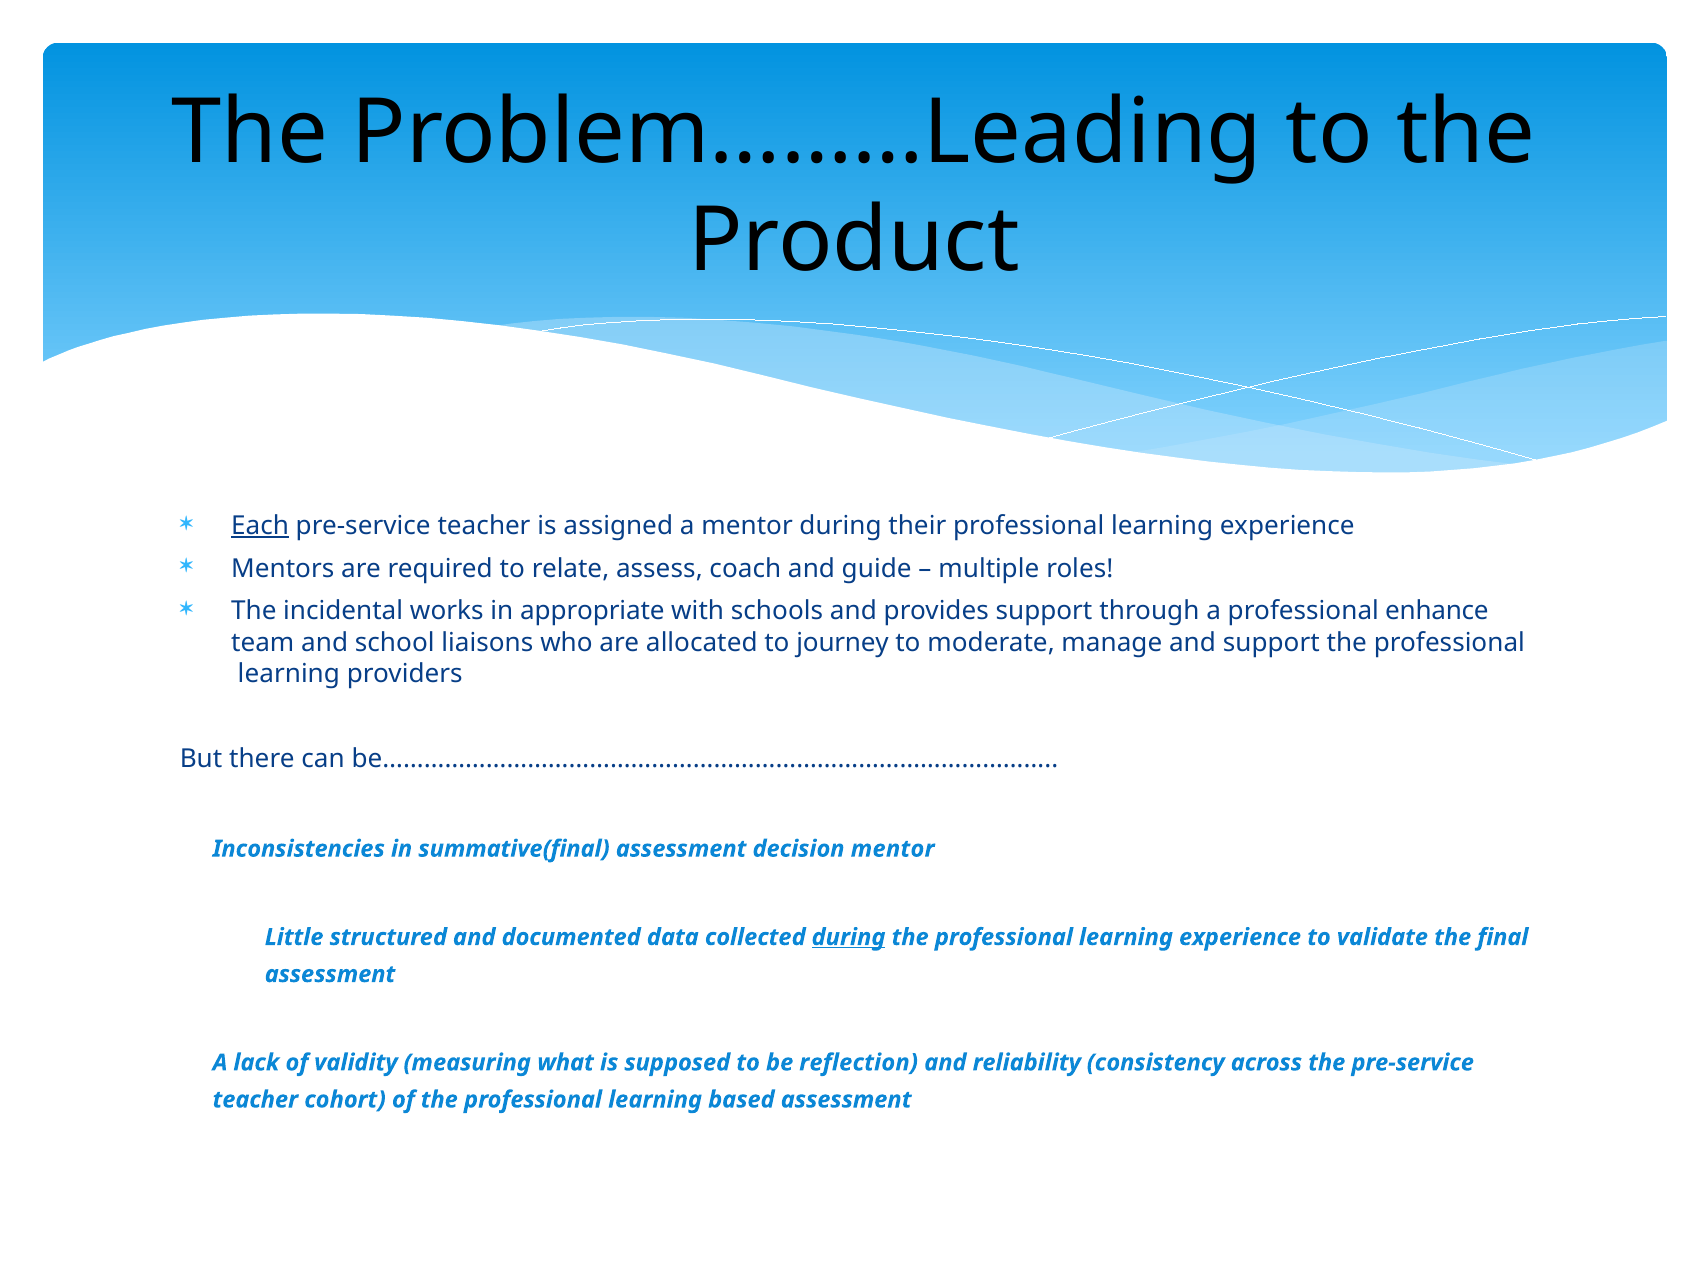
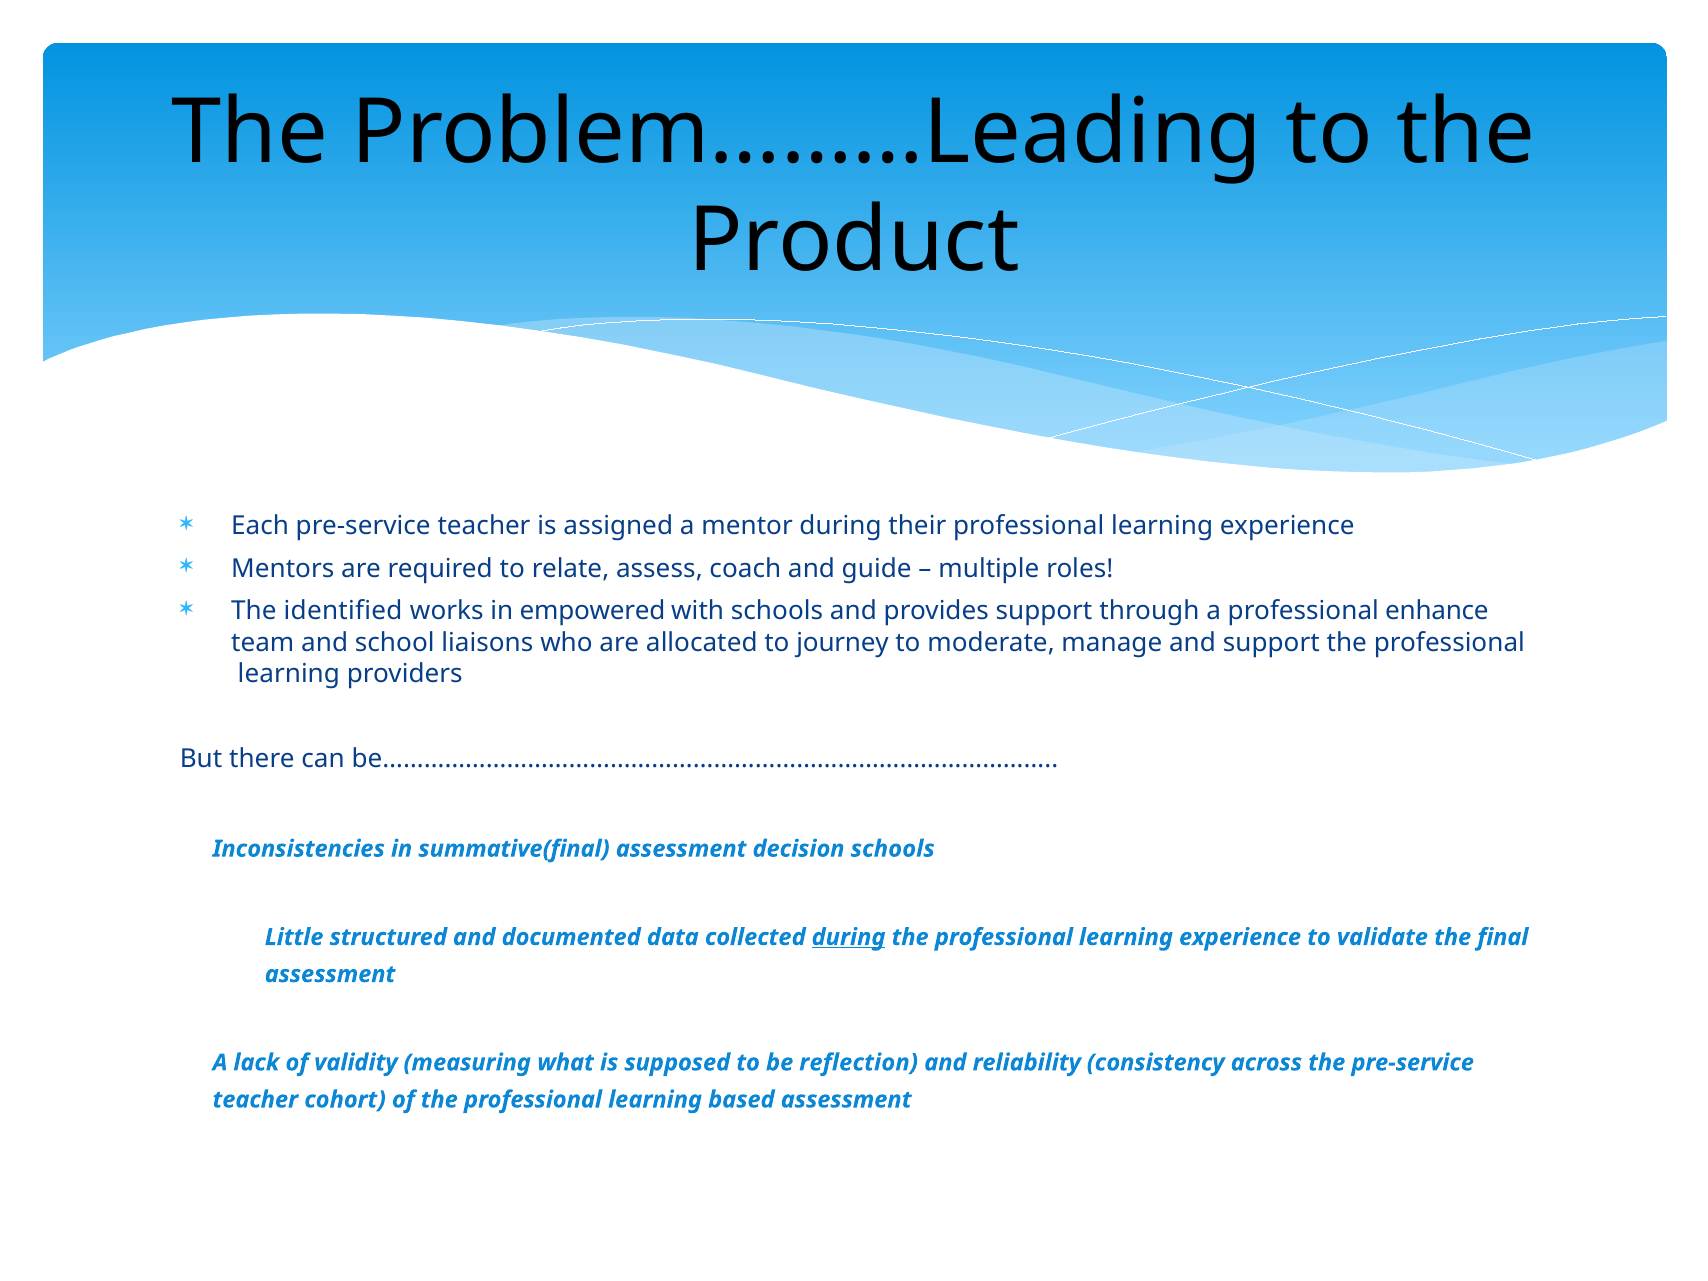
Each underline: present -> none (260, 526)
incidental: incidental -> identified (343, 611)
appropriate: appropriate -> empowered (593, 611)
decision mentor: mentor -> schools (893, 849)
